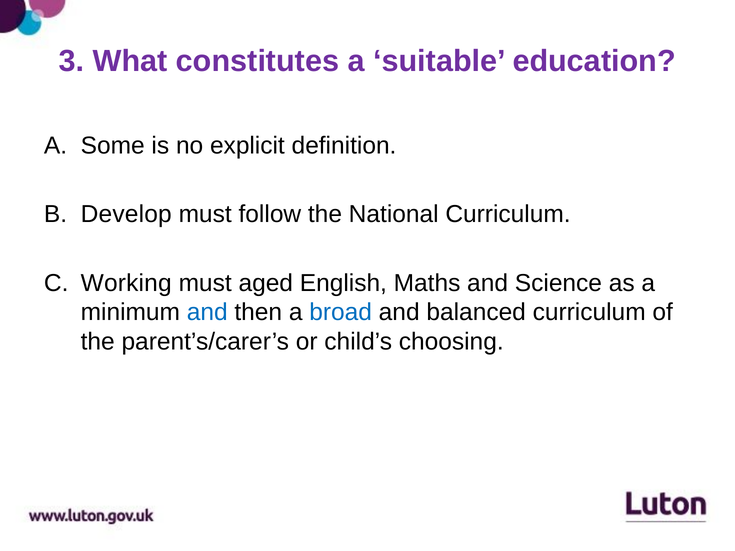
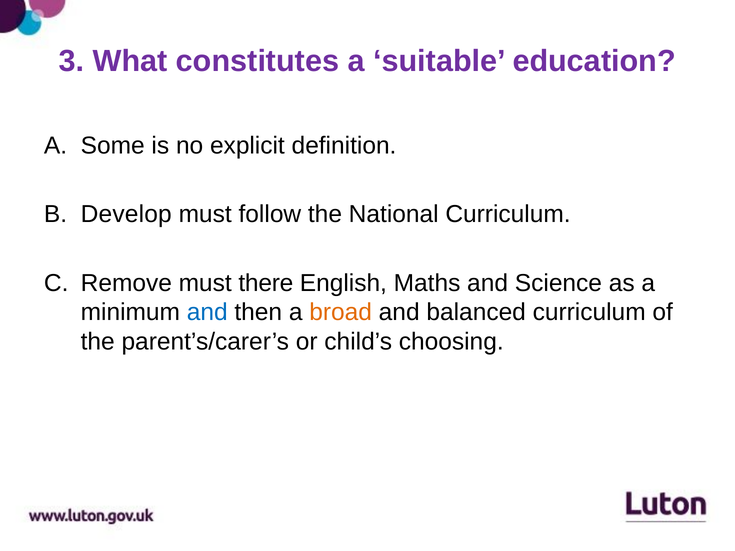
Working: Working -> Remove (126, 283)
aged: aged -> there (266, 283)
broad colour: blue -> orange (341, 312)
